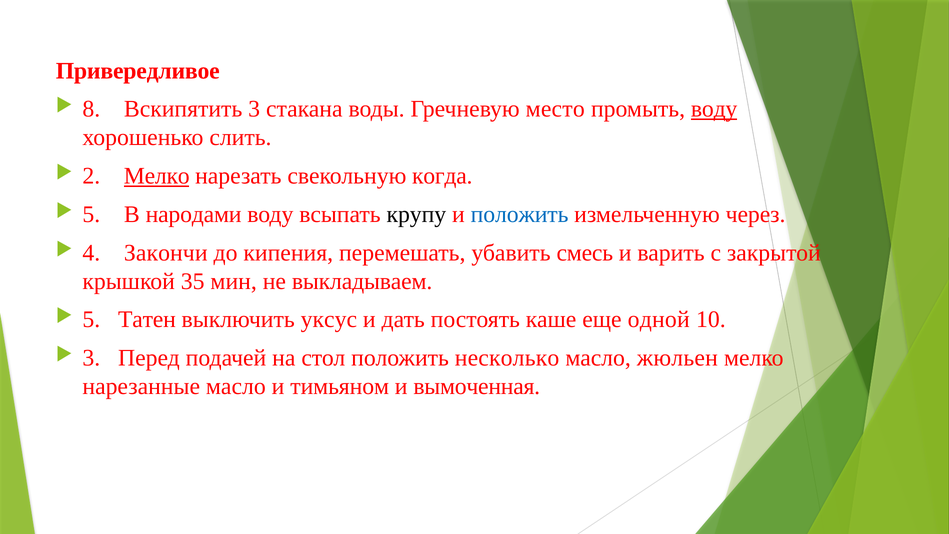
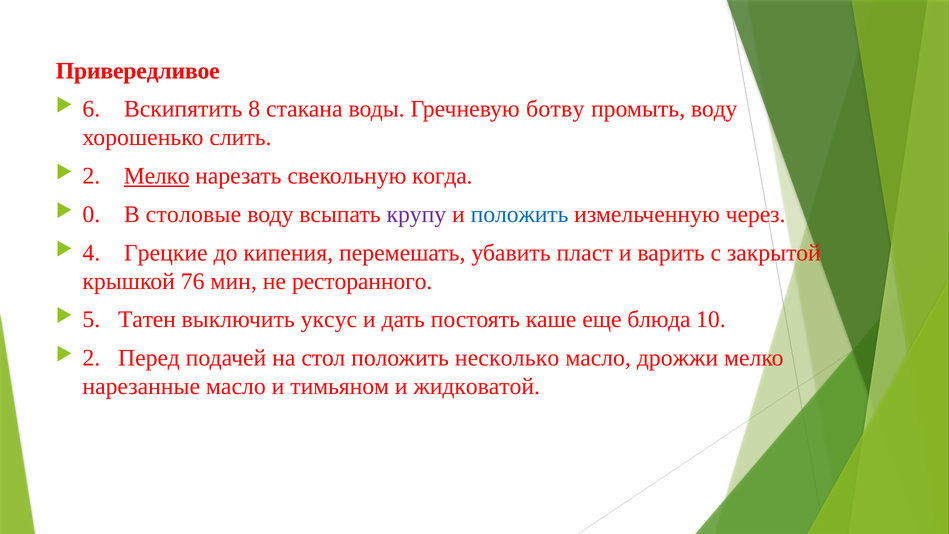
8: 8 -> 6 (91, 109)
Вскипятить 3: 3 -> 8 (254, 109)
место: место -> ботву (555, 109)
воду underline: present -> none (714, 109)
5: 5 -> 0 (91, 214)
народами: народами -> столовые (193, 214)
крупу colour: black -> purple (416, 214)
Закончи: Закончи -> Грецкие (166, 253)
смесь: смесь -> пласт (585, 253)
35: 35 -> 76 (193, 281)
выкладываем: выкладываем -> ресторанного (362, 281)
одной: одной -> блюда (659, 319)
3: 3 -> 2 (91, 358)
жюльен: жюльен -> дрожжи (677, 358)
вымоченная: вымоченная -> жидковатой (477, 386)
